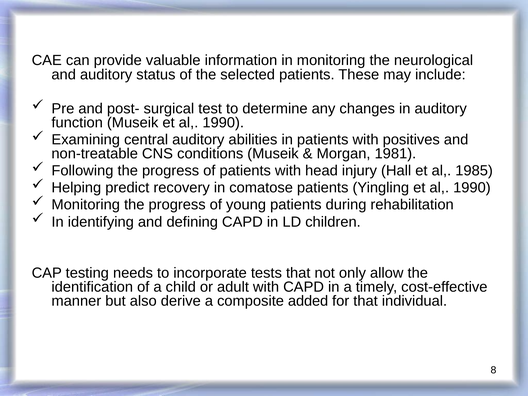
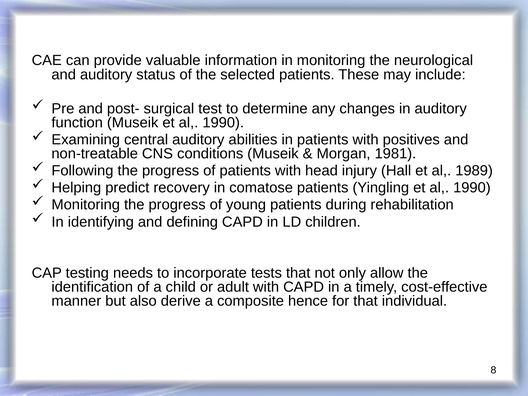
1985: 1985 -> 1989 (474, 171)
added: added -> hence (308, 301)
